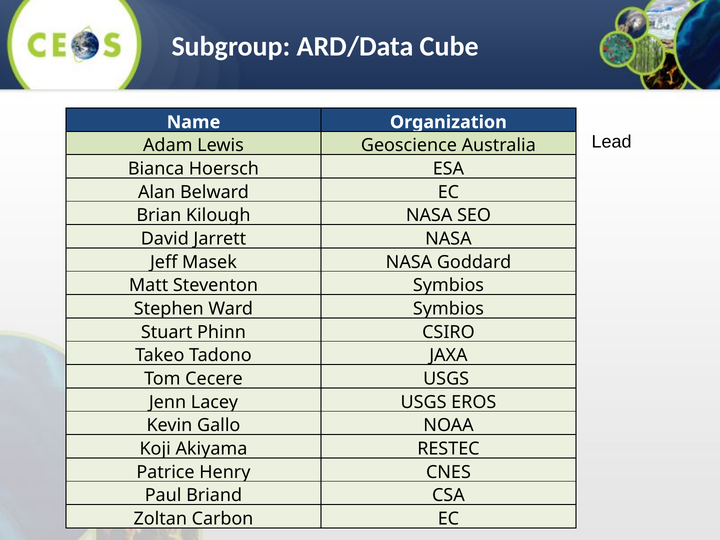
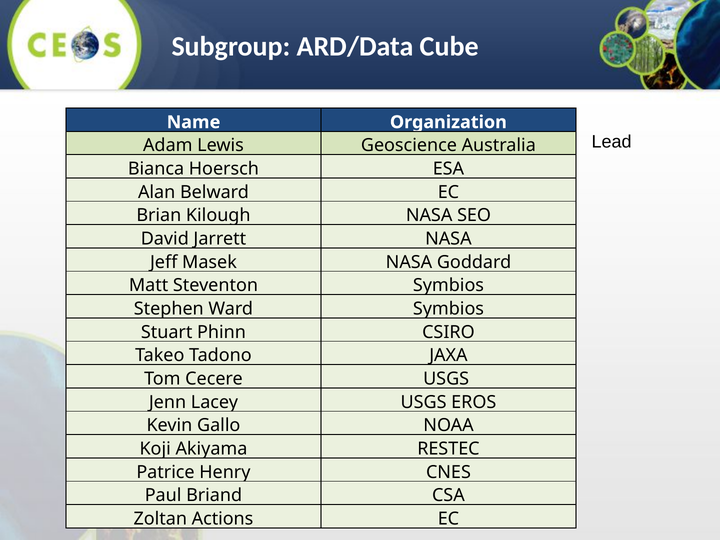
Carbon: Carbon -> Actions (223, 519)
